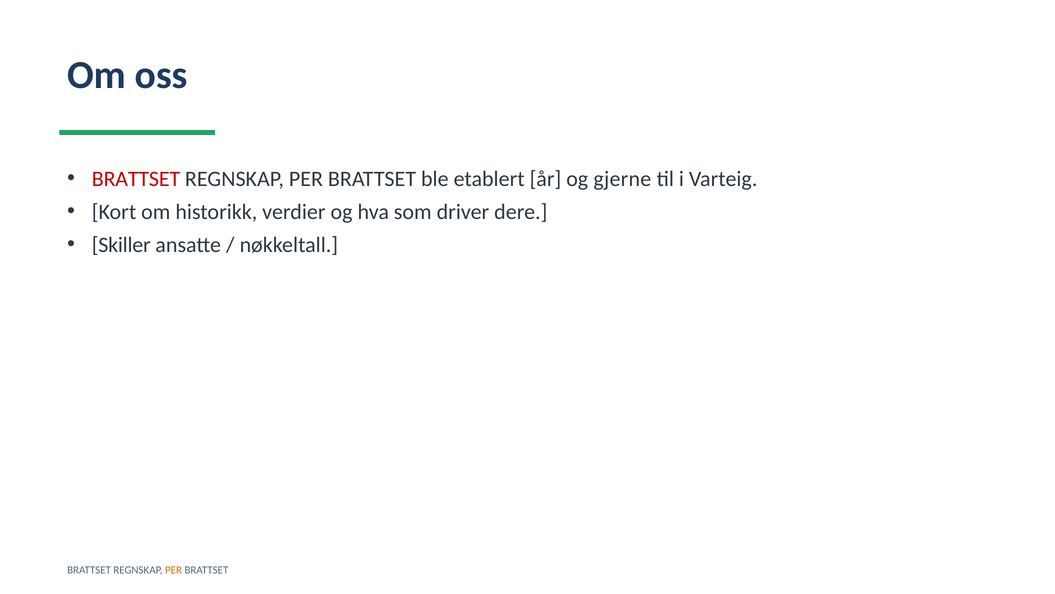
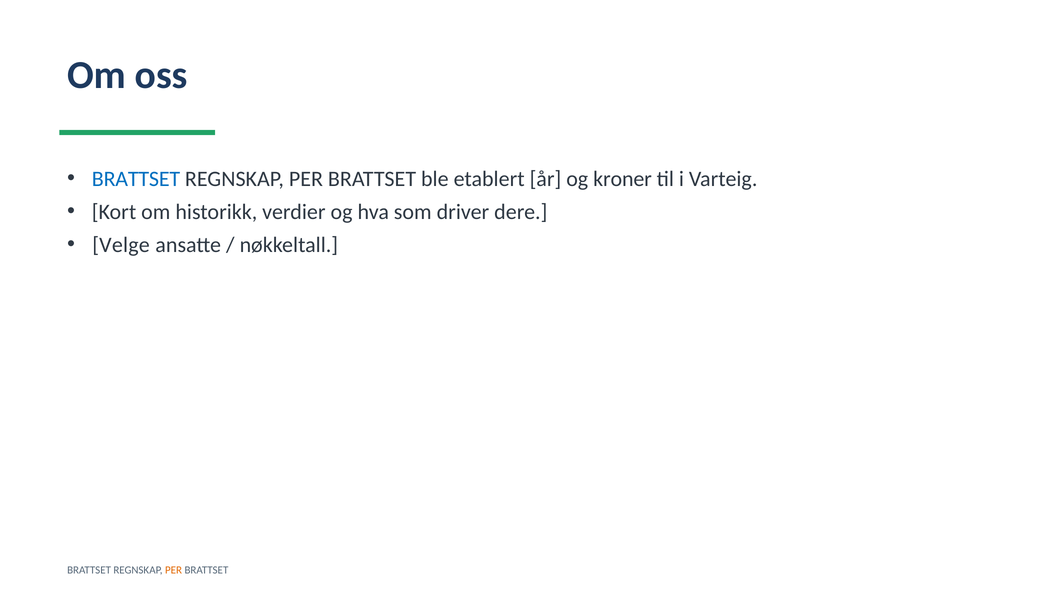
BRATTSET colour: red -> blue (136, 179)
gjerne: gjerne -> kroner (623, 179)
Skiller: Skiller -> Velge (121, 245)
